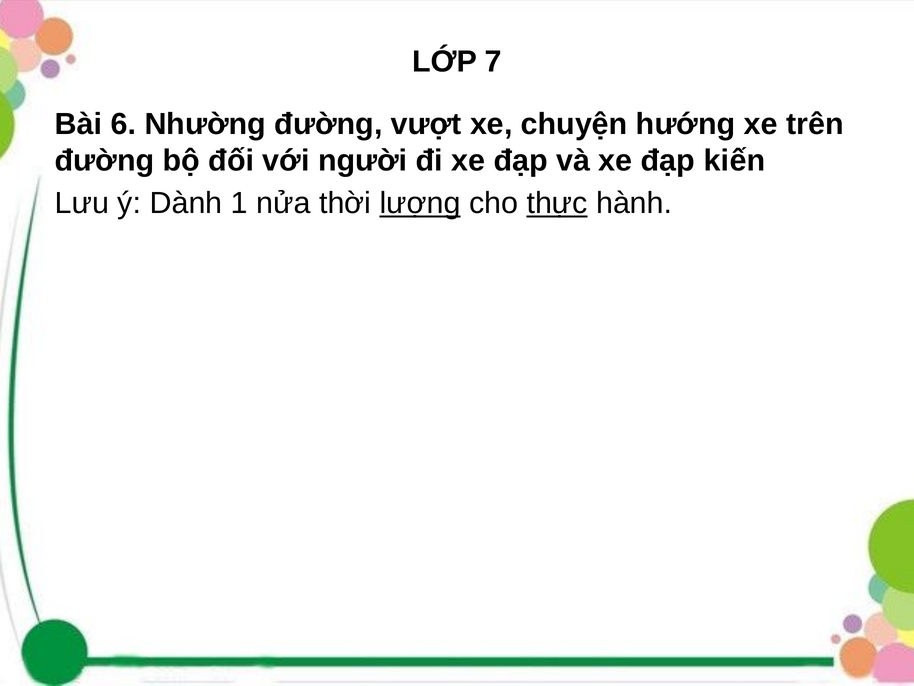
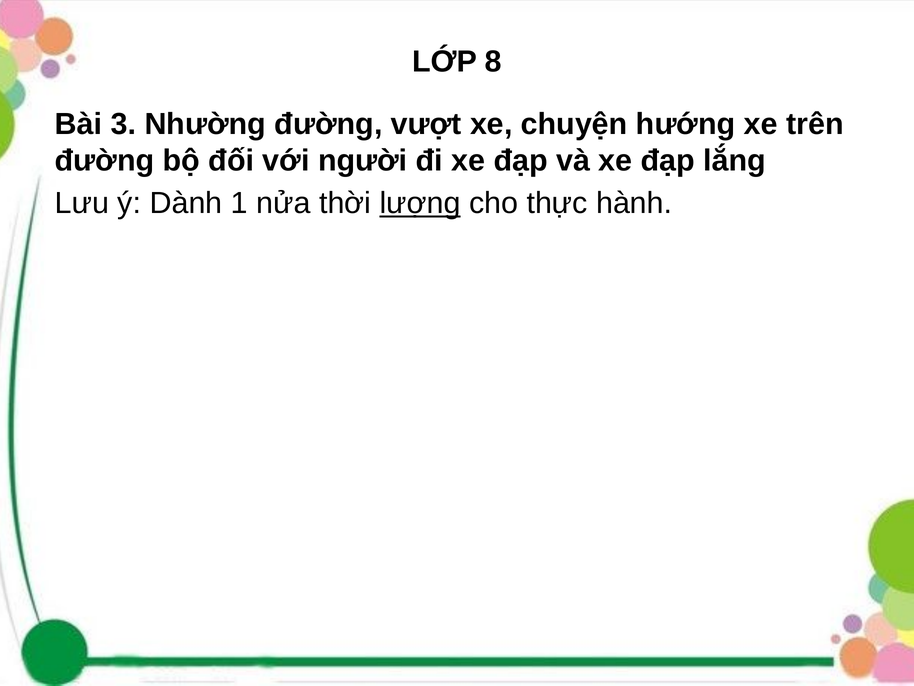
7: 7 -> 8 (493, 62)
6: 6 -> 3 (123, 124)
kiến: kiến -> lắng (735, 161)
thực underline: present -> none (557, 203)
